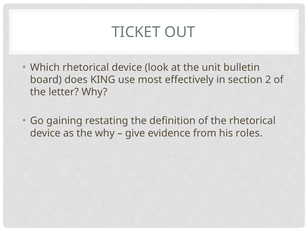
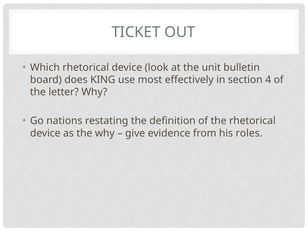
2: 2 -> 4 (268, 80)
gaining: gaining -> nations (64, 121)
